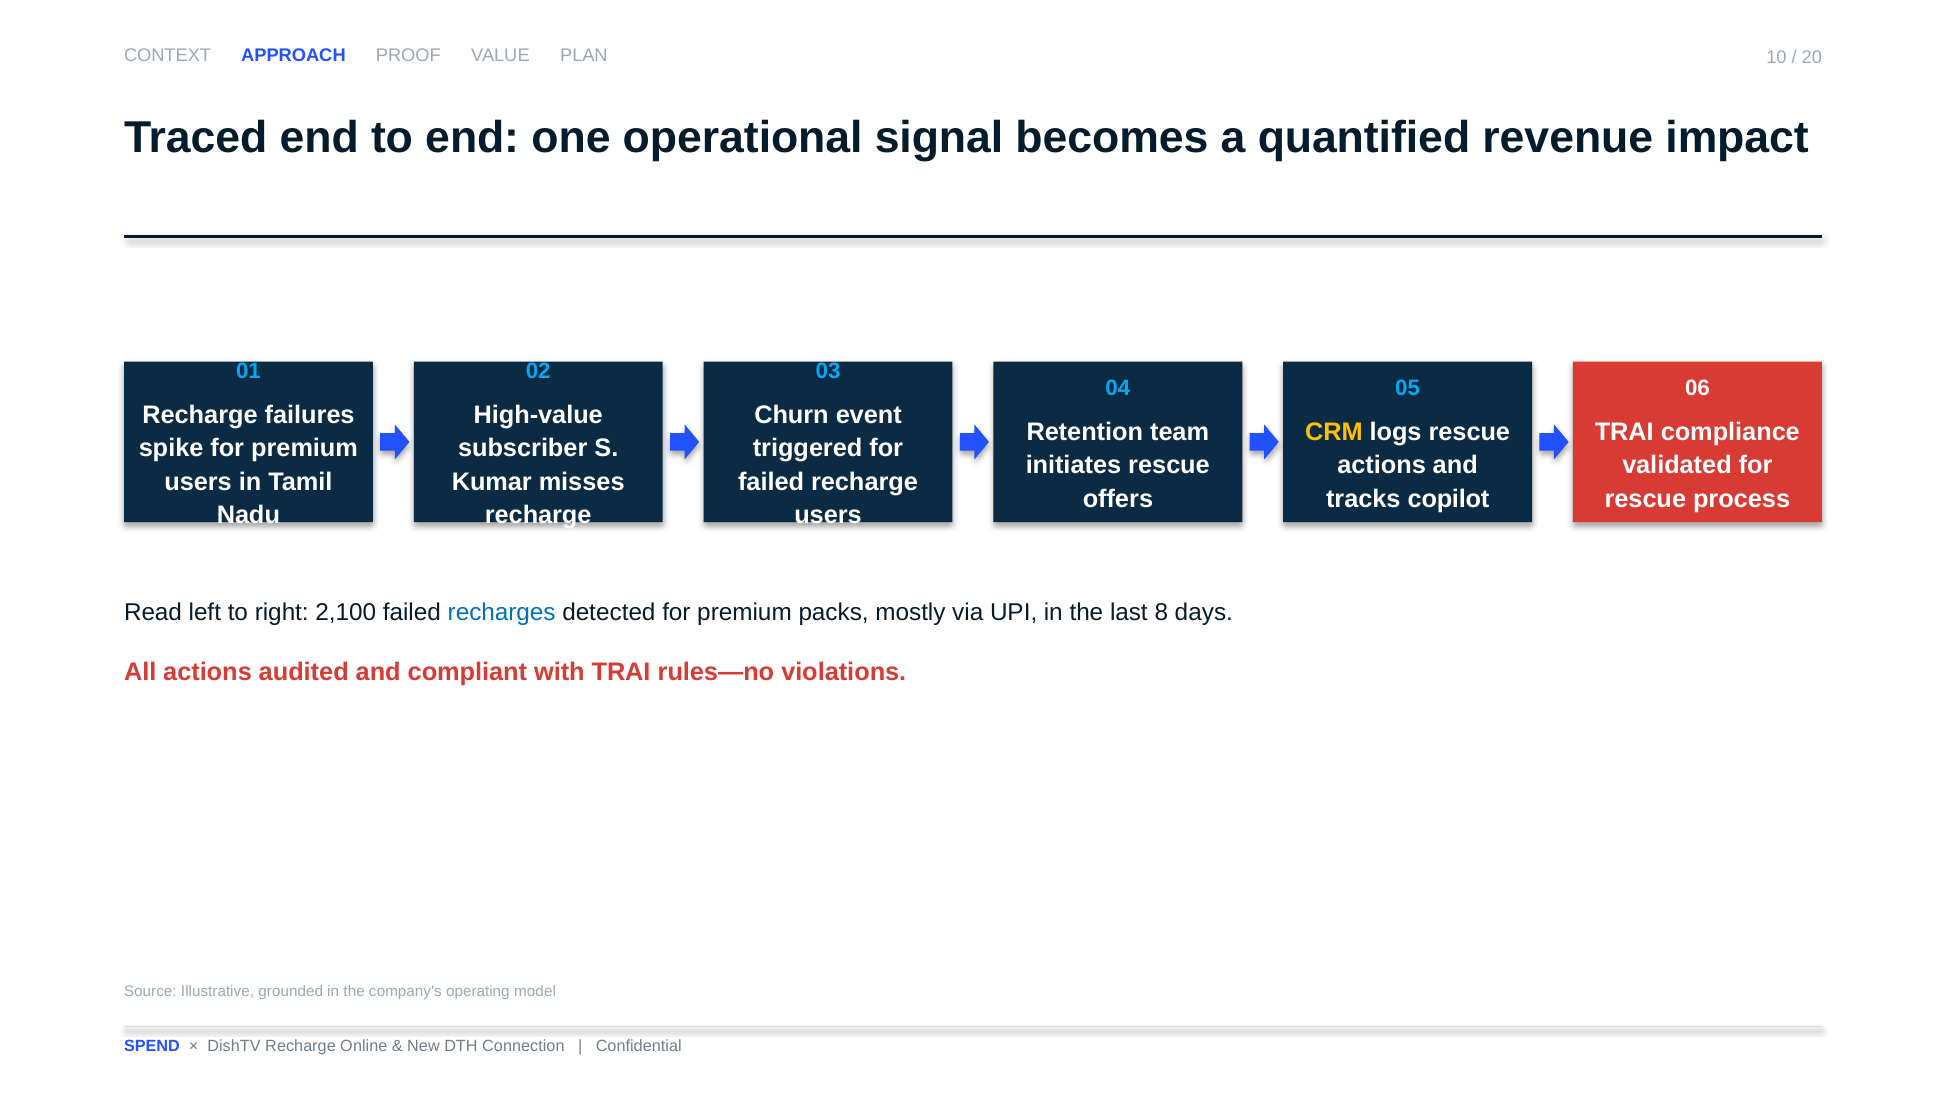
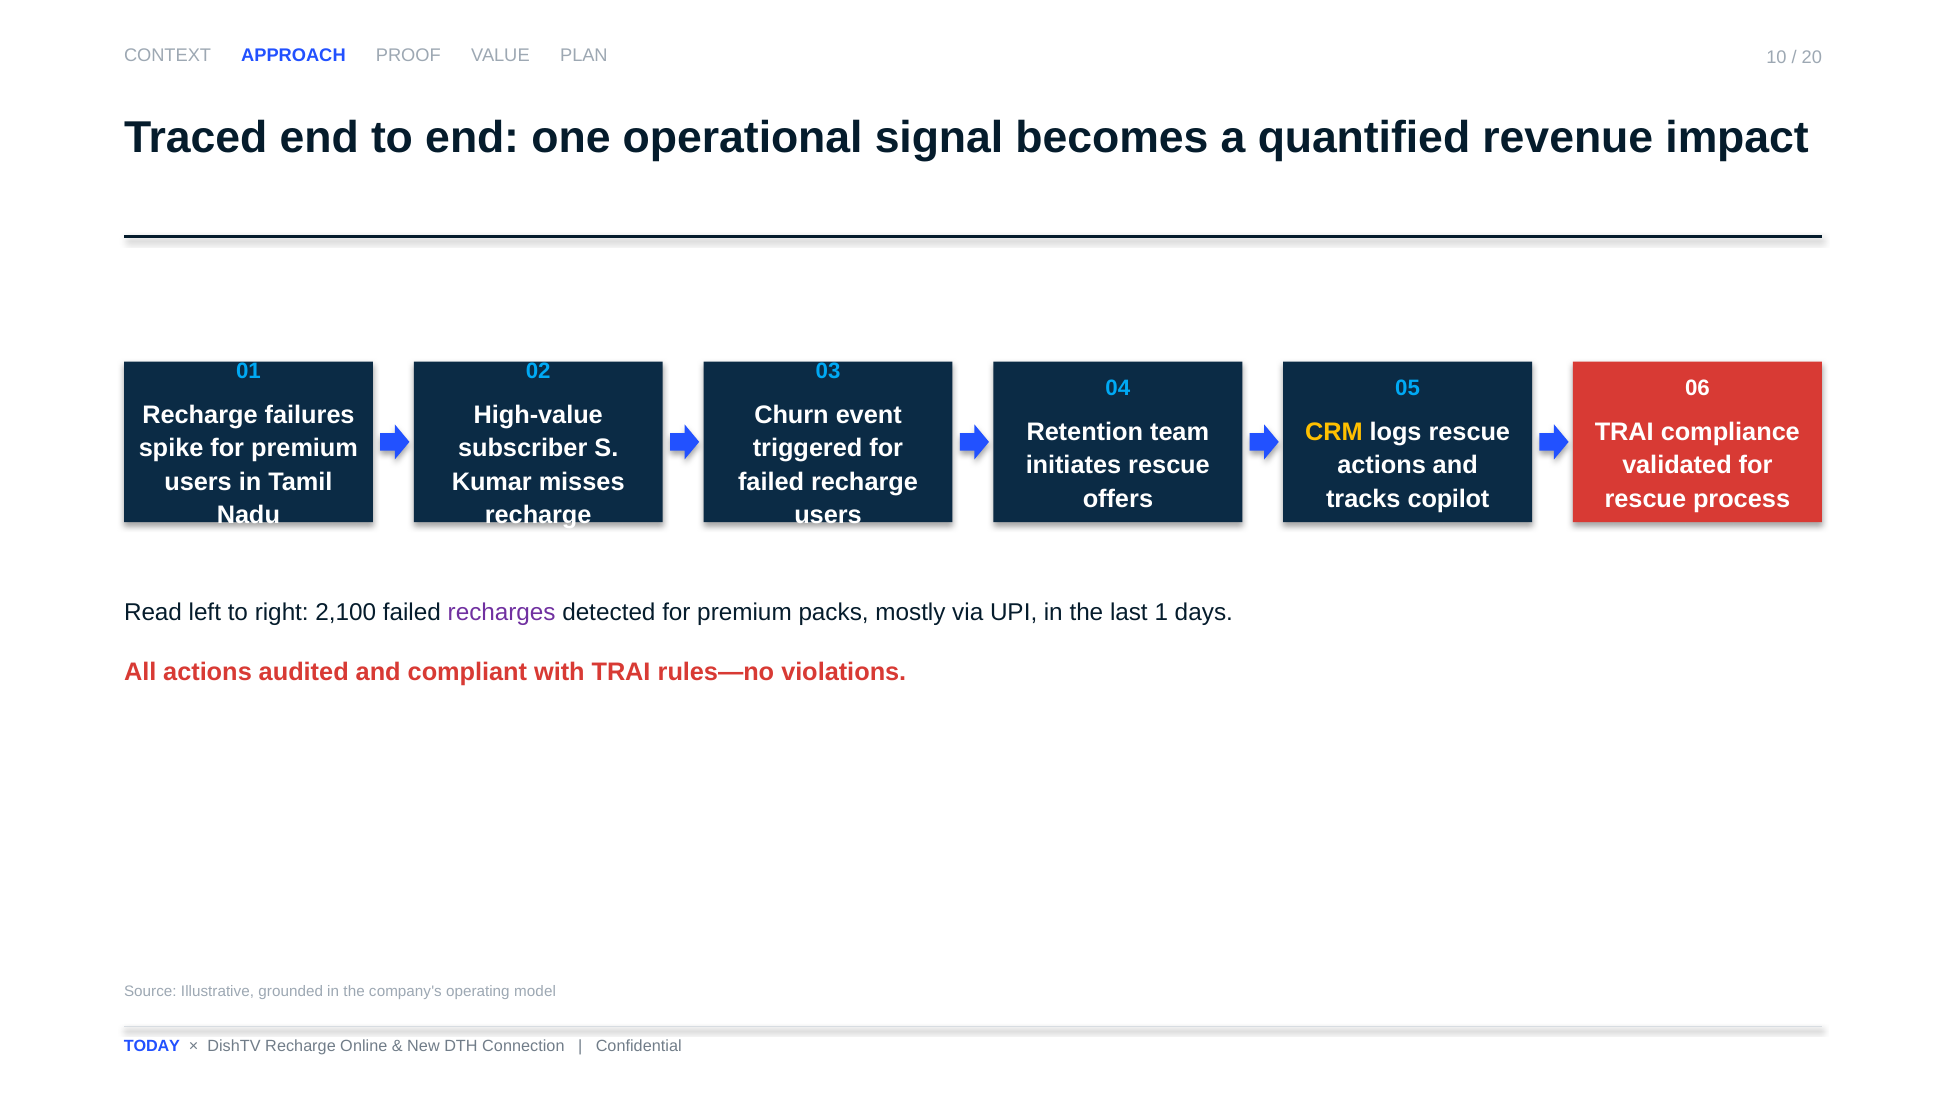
recharges colour: blue -> purple (502, 613)
8: 8 -> 1 (1161, 613)
SPEND: SPEND -> TODAY (152, 1047)
